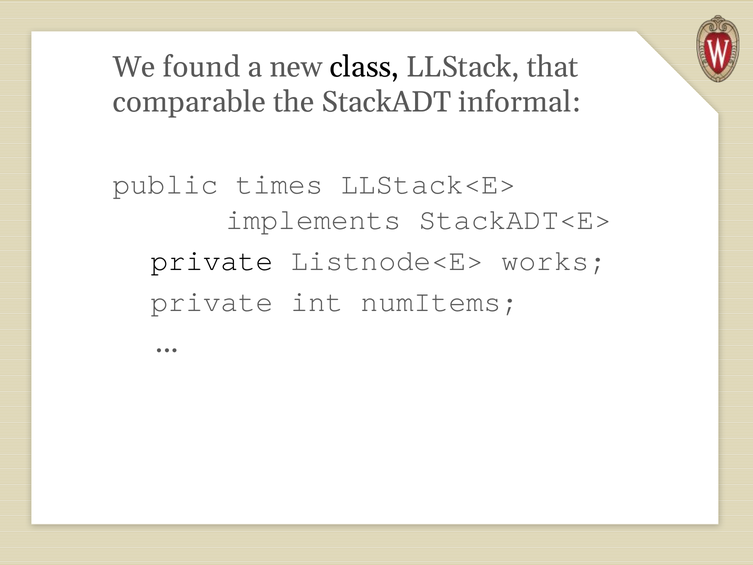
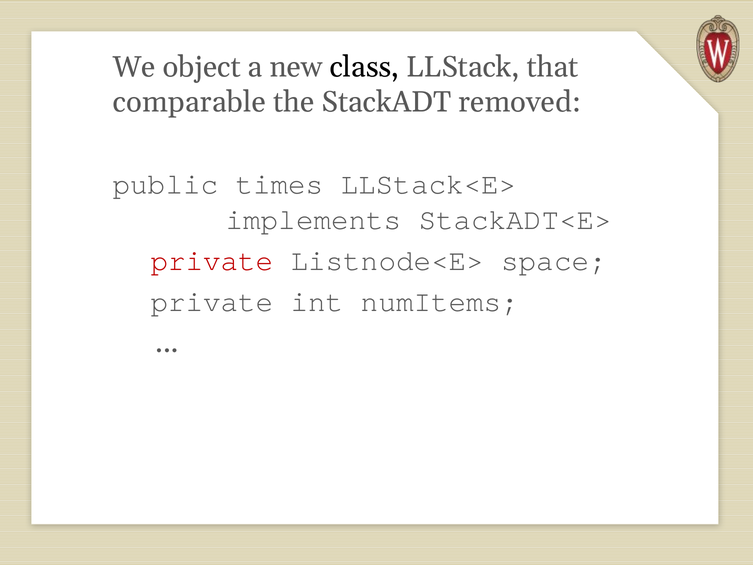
found: found -> object (202, 67)
informal: informal -> removed (520, 102)
private colour: black -> red (212, 260)
works: works -> space (554, 260)
